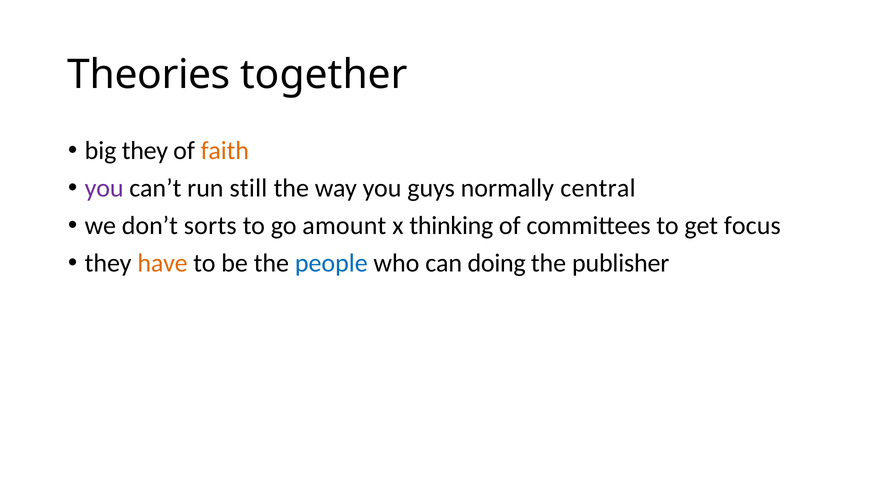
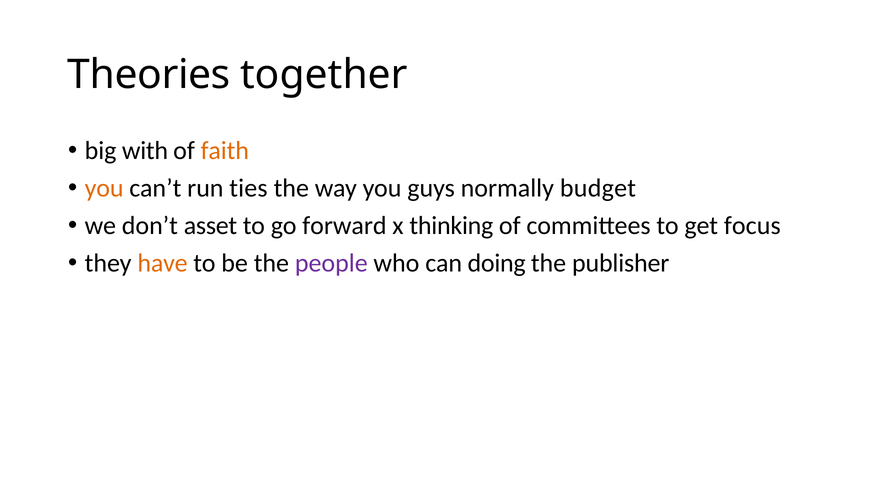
big they: they -> with (145, 151)
you colour: purple -> orange (104, 188)
still: still -> ties (248, 188)
central: central -> budget (598, 188)
sorts: sorts -> asset (210, 225)
amount: amount -> forward (344, 225)
people colour: blue -> purple (331, 263)
